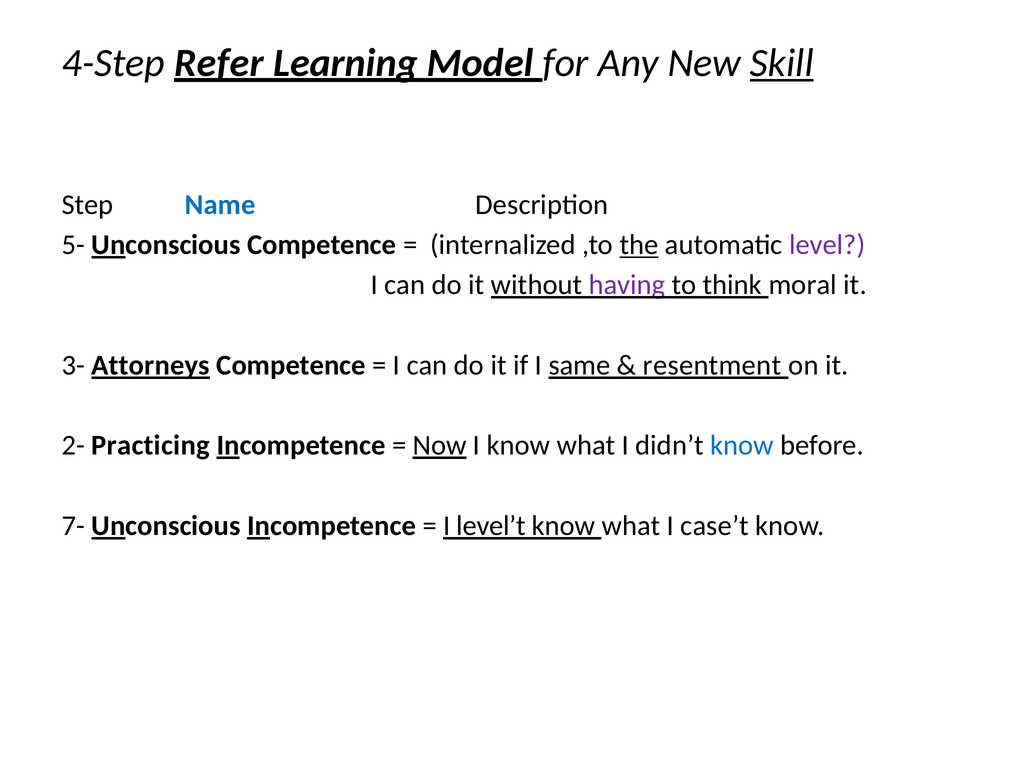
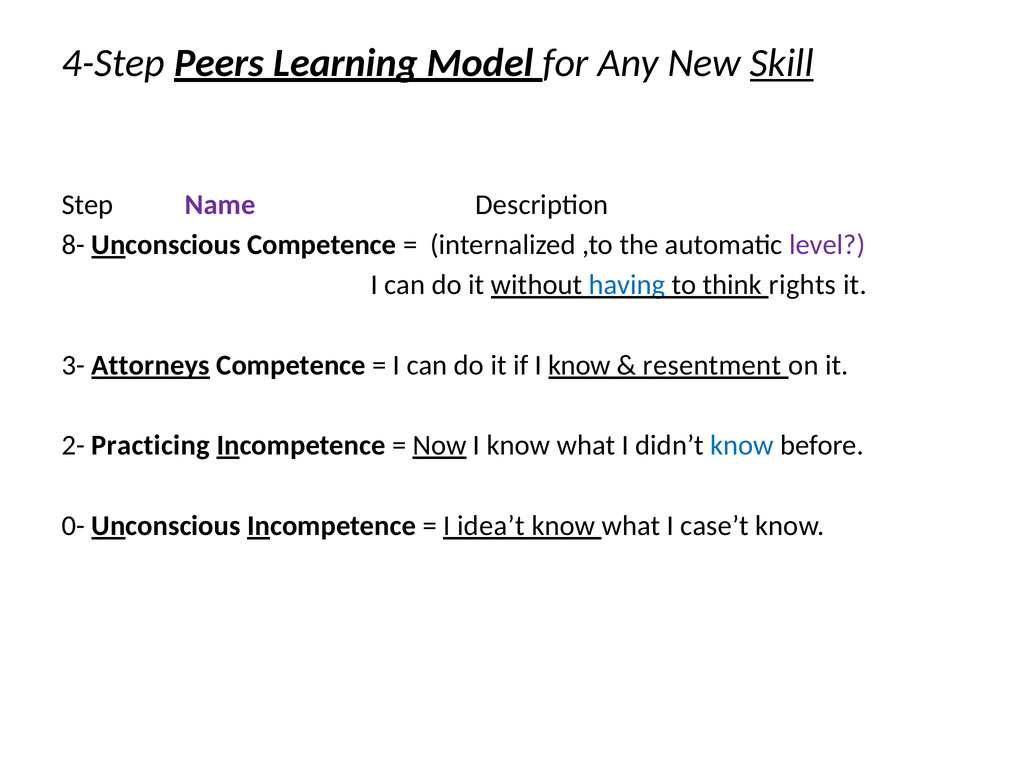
Refer: Refer -> Peers (219, 63)
Name colour: blue -> purple (220, 205)
5-: 5- -> 8- (73, 245)
the underline: present -> none (639, 245)
having colour: purple -> blue (627, 285)
moral: moral -> rights (803, 285)
if I same: same -> know (580, 365)
7-: 7- -> 0- (73, 525)
level’t: level’t -> idea’t (491, 525)
